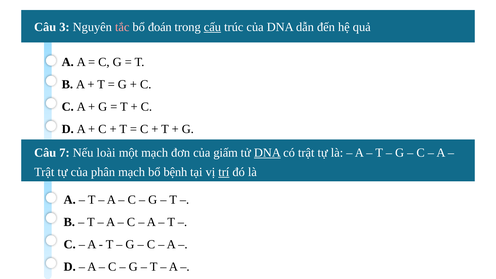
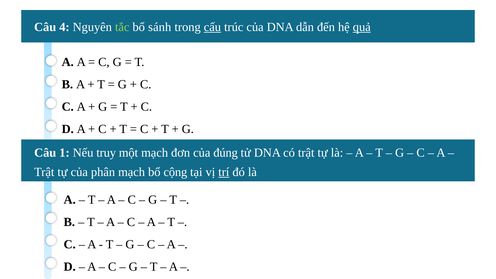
3: 3 -> 4 (64, 27)
tắc colour: pink -> light green (122, 27)
đoán: đoán -> sánh (160, 27)
quả underline: none -> present (362, 27)
7: 7 -> 1 (64, 153)
loài: loài -> truy (106, 153)
giấm: giấm -> đúng (226, 153)
DNA underline: present -> none (267, 153)
bệnh: bệnh -> cộng (175, 172)
